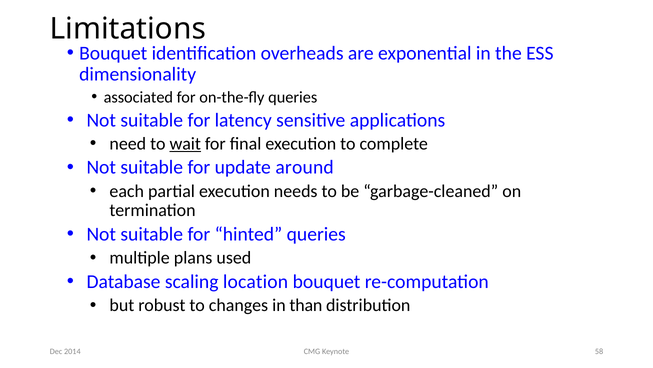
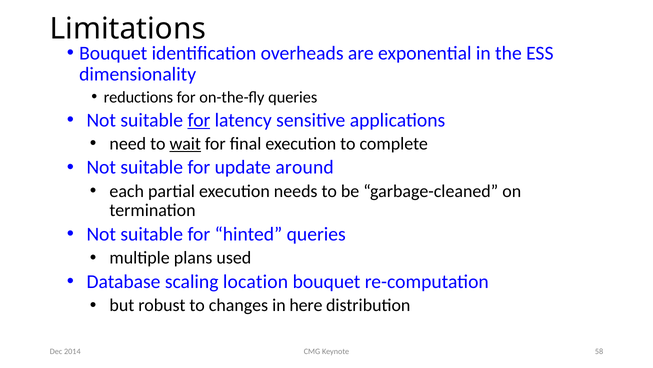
associated: associated -> reductions (138, 97)
for underline: none -> present (199, 120)
than: than -> here (306, 305)
